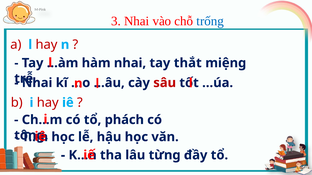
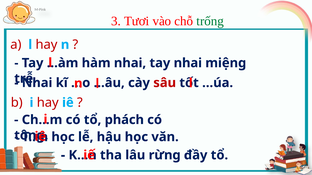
3 Nhai: Nhai -> Tươi (137, 21)
trống colour: blue -> green (210, 21)
tay thắt: thắt -> nhai (188, 63)
từng: từng -> rừng (165, 156)
